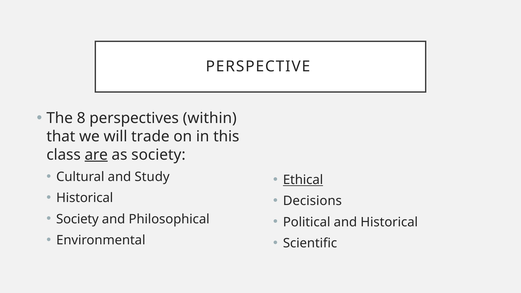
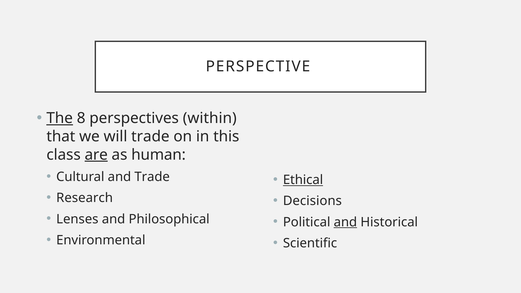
The underline: none -> present (60, 118)
as society: society -> human (159, 155)
and Study: Study -> Trade (152, 177)
Historical: Historical -> Research (85, 198)
Society: Society -> Lenses (77, 219)
and underline: none -> present (345, 222)
